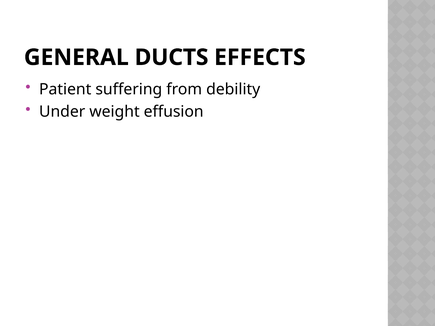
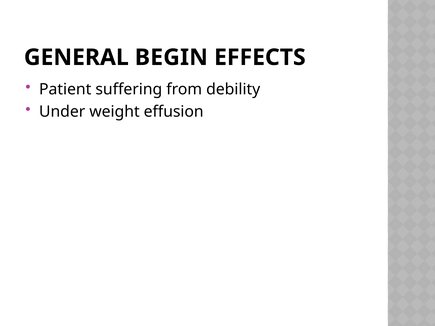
DUCTS: DUCTS -> BEGIN (171, 57)
